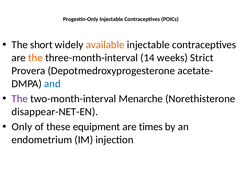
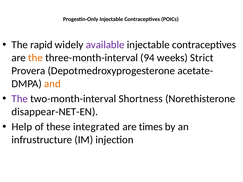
short: short -> rapid (41, 45)
available colour: orange -> purple (105, 45)
14: 14 -> 94 (147, 58)
and colour: blue -> orange (52, 84)
Menarche: Menarche -> Shortness (141, 99)
Only: Only -> Help (22, 127)
equipment: equipment -> integrated (96, 127)
endometrium: endometrium -> infrustructure (42, 140)
